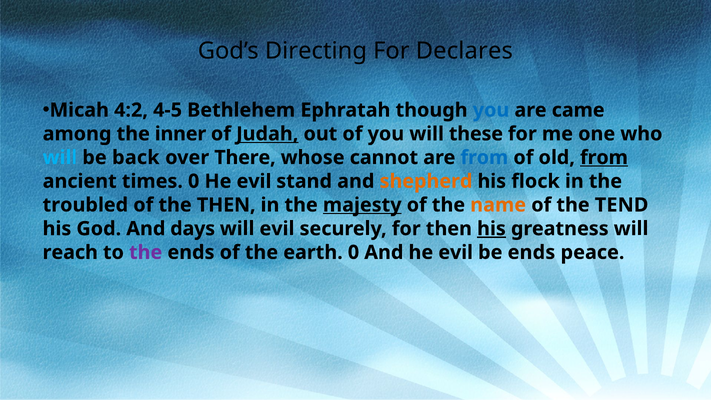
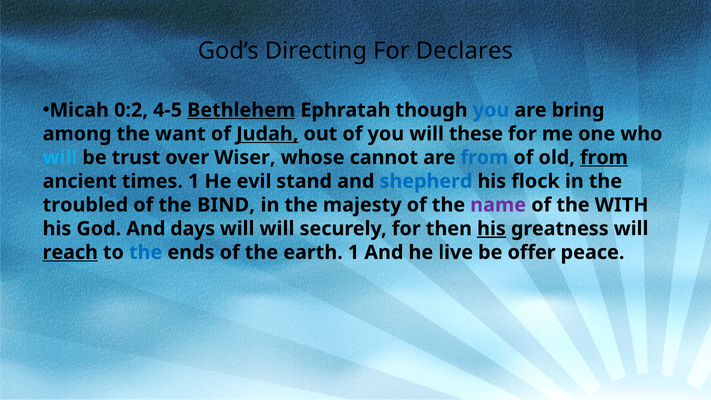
4:2: 4:2 -> 0:2 (131, 110)
Bethlehem underline: none -> present (241, 110)
came: came -> bring (578, 110)
inner: inner -> want (180, 134)
back: back -> trust (136, 158)
There: There -> Wiser (245, 158)
times 0: 0 -> 1 (194, 181)
shepherd colour: orange -> blue (426, 181)
the THEN: THEN -> BIND (226, 205)
majesty underline: present -> none (362, 205)
name colour: orange -> purple (498, 205)
TEND: TEND -> WITH (622, 205)
will evil: evil -> will (277, 229)
reach underline: none -> present (70, 252)
the colour: purple -> blue (146, 252)
earth 0: 0 -> 1 (353, 252)
And he evil: evil -> live (456, 252)
be ends: ends -> offer (532, 252)
